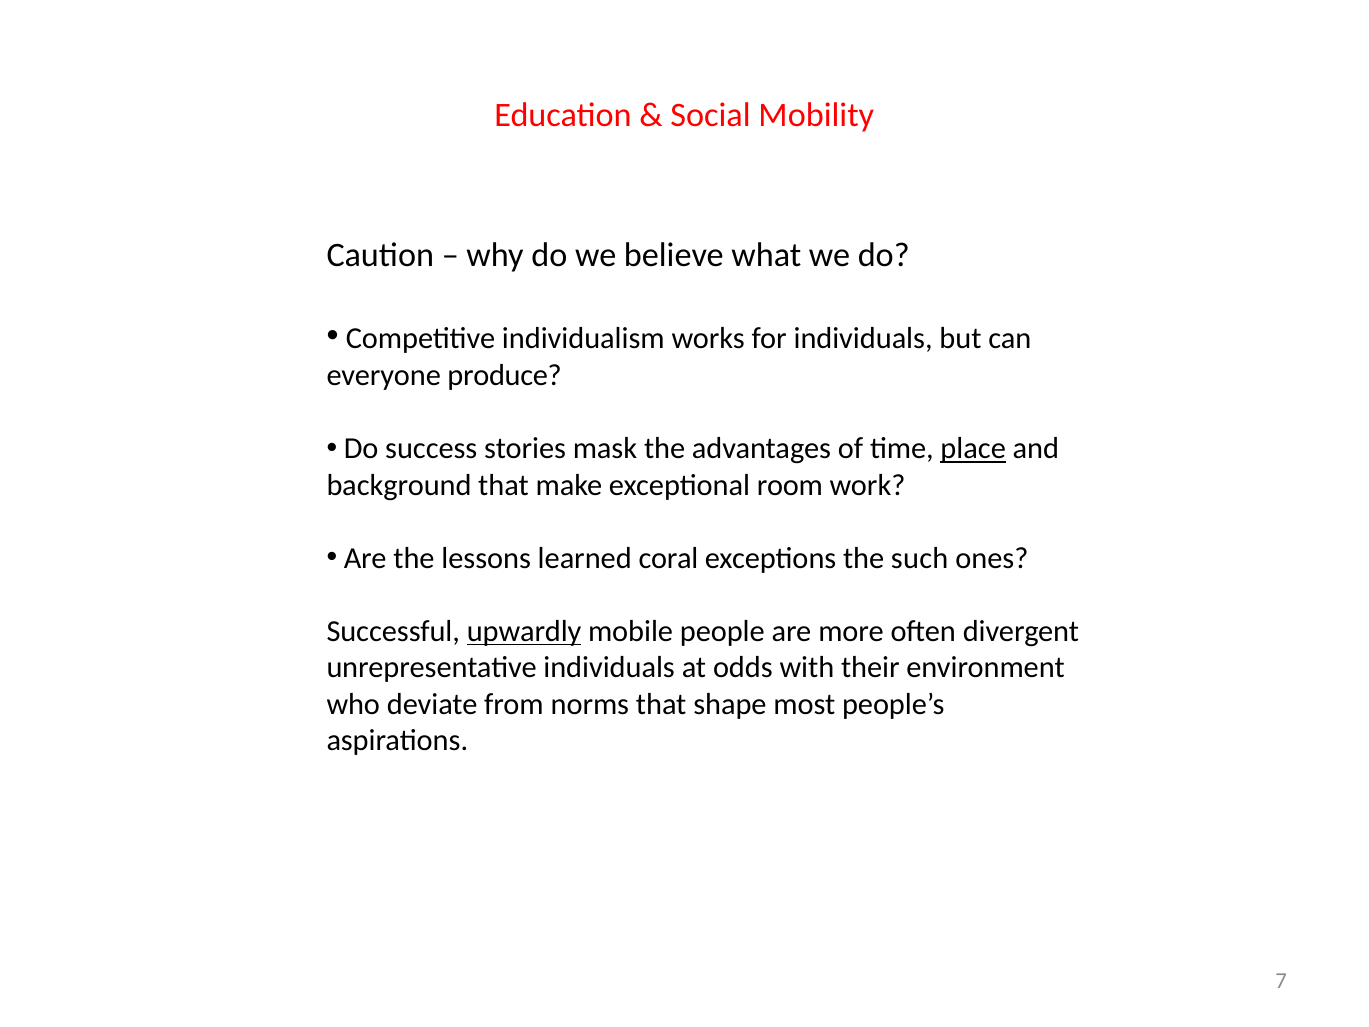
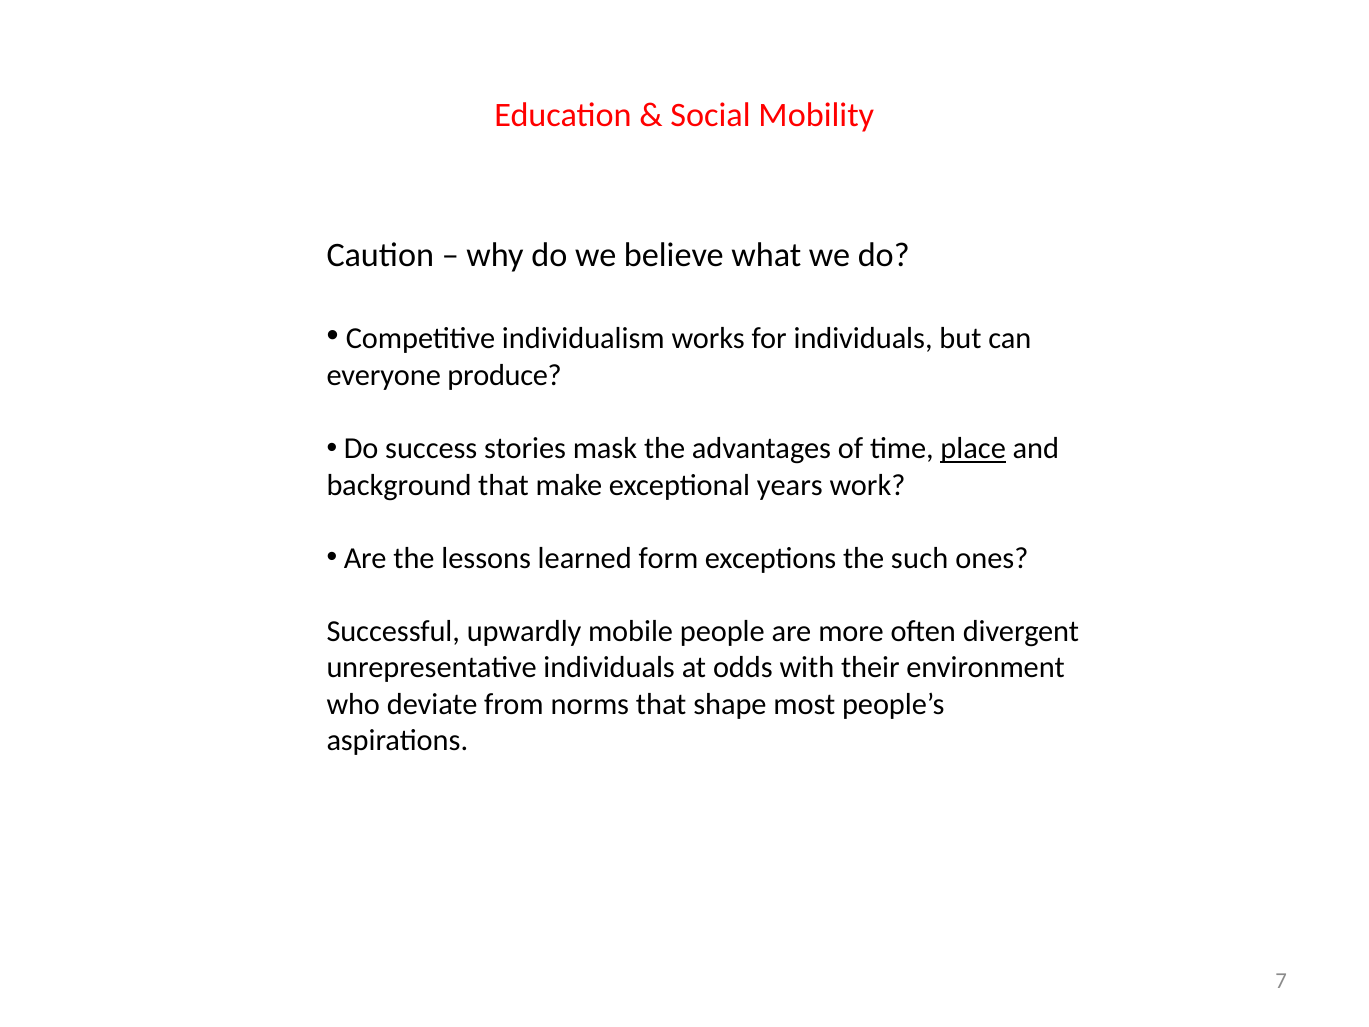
room: room -> years (790, 485)
coral: coral -> form (668, 558)
upwardly underline: present -> none (524, 631)
